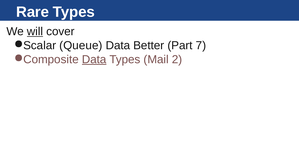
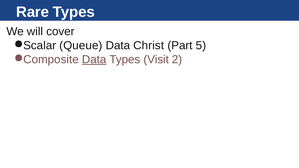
will underline: present -> none (35, 32)
Better: Better -> Christ (149, 45)
7: 7 -> 5 (201, 45)
Mail: Mail -> Visit (156, 59)
